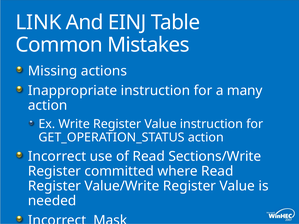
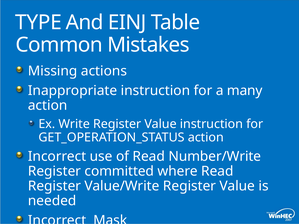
LINK: LINK -> TYPE (38, 23)
Sections/Write: Sections/Write -> Number/Write (215, 157)
